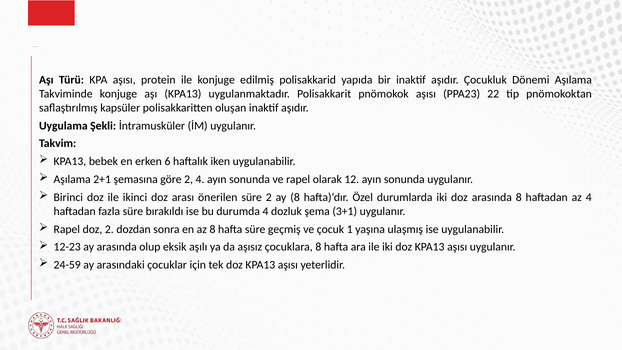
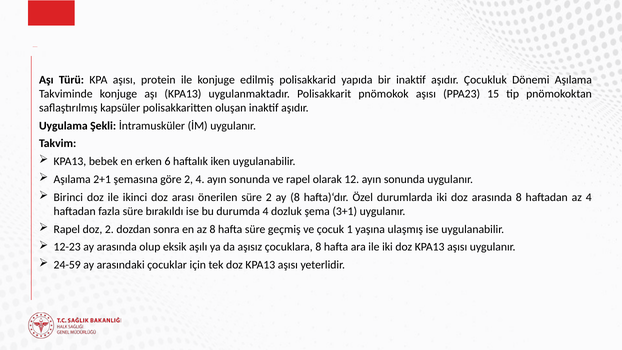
22: 22 -> 15 (493, 94)
